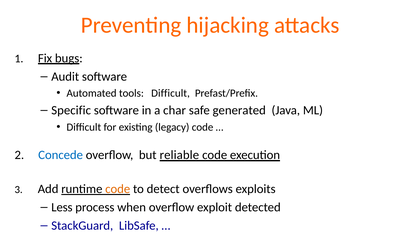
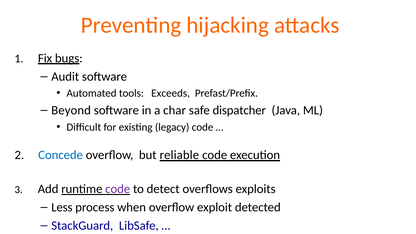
tools Difficult: Difficult -> Exceeds (171, 93)
Specific: Specific -> Beyond (71, 110)
generated: generated -> dispatcher (239, 110)
code colour: orange -> purple (118, 189)
